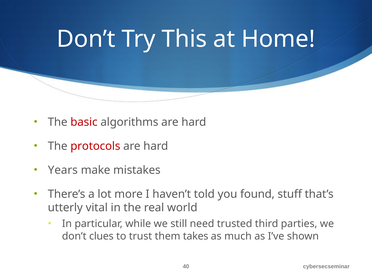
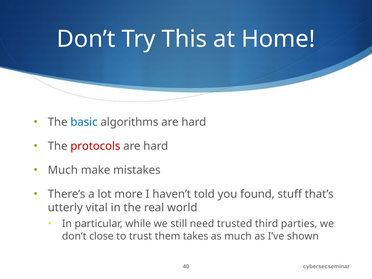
basic colour: red -> blue (84, 122)
Years: Years -> Much (63, 170)
clues: clues -> close (101, 236)
